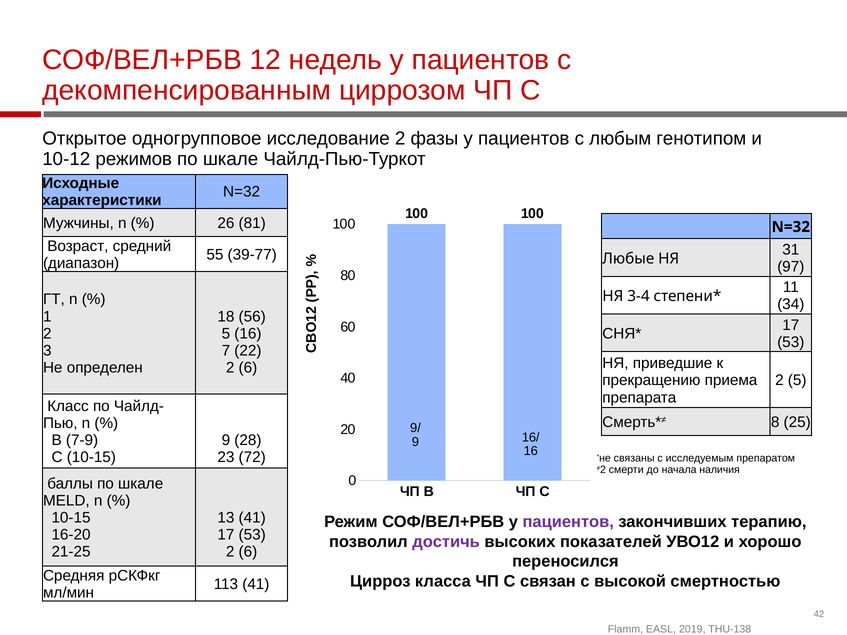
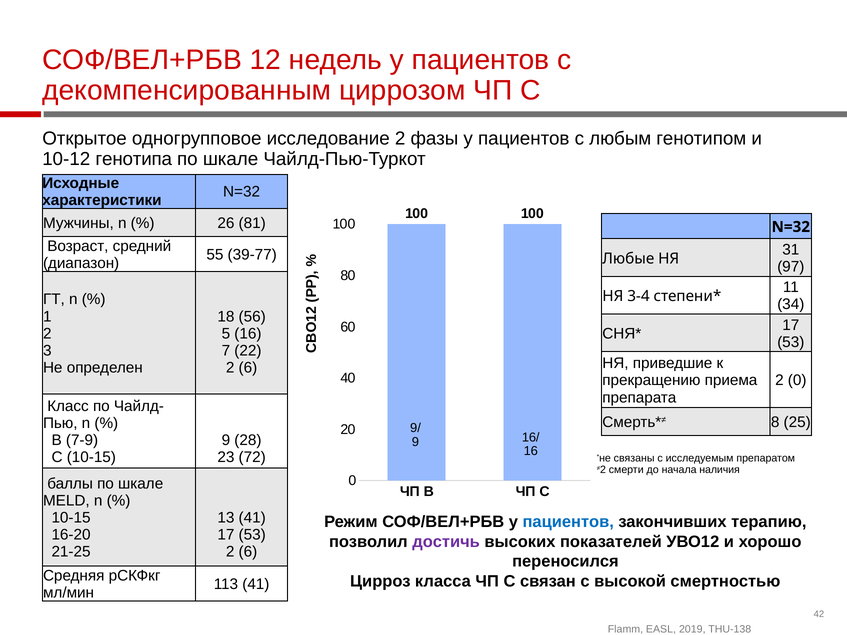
режимов: режимов -> генотипа (134, 159)
2 5: 5 -> 0 (797, 381)
пациентов colour: purple -> blue (568, 522)
